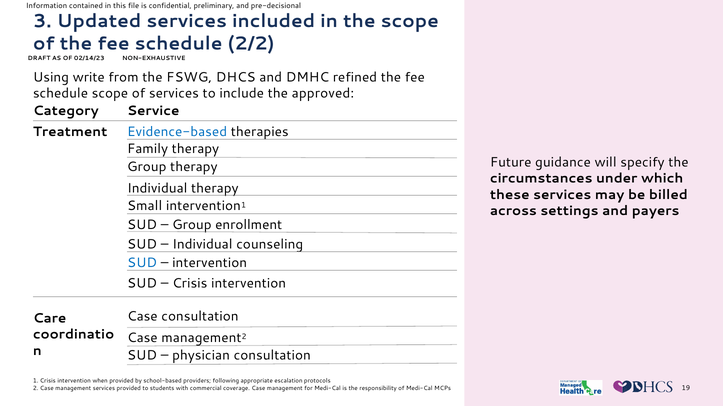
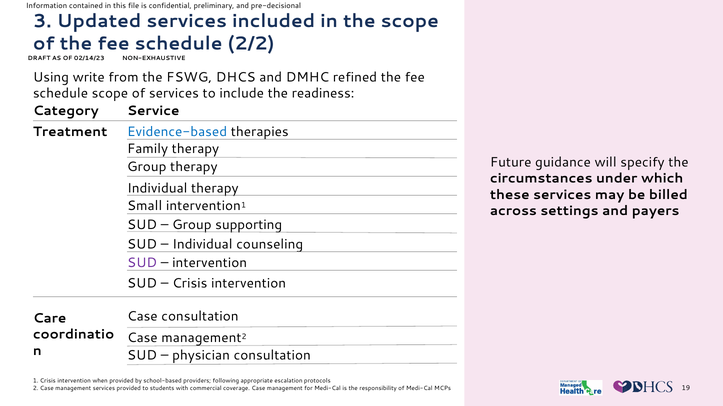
approved: approved -> readiness (323, 93)
enrollment: enrollment -> supporting (249, 225)
SUD colour: blue -> purple (142, 263)
